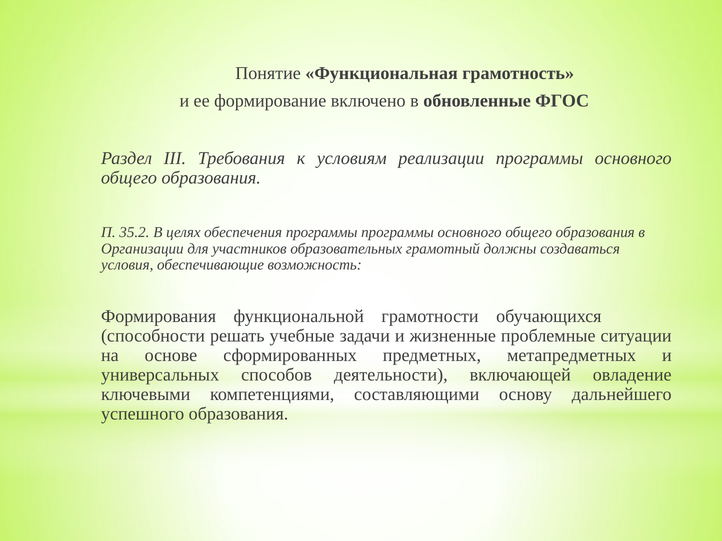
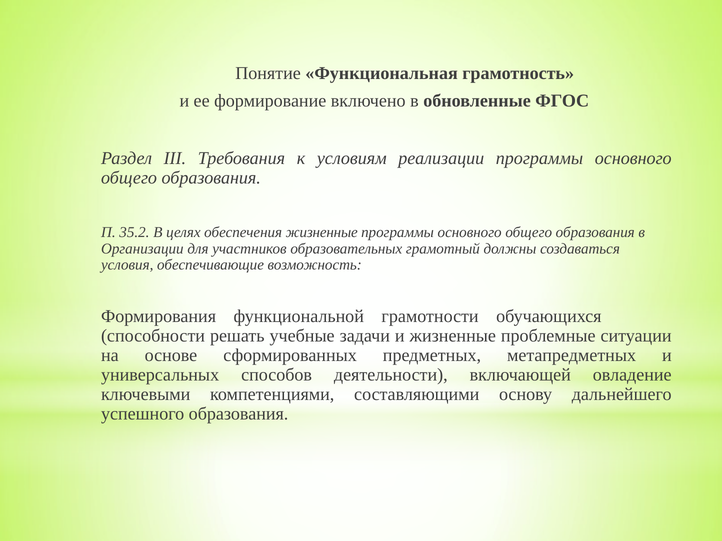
обеспечения программы: программы -> жизненные (322, 233)
